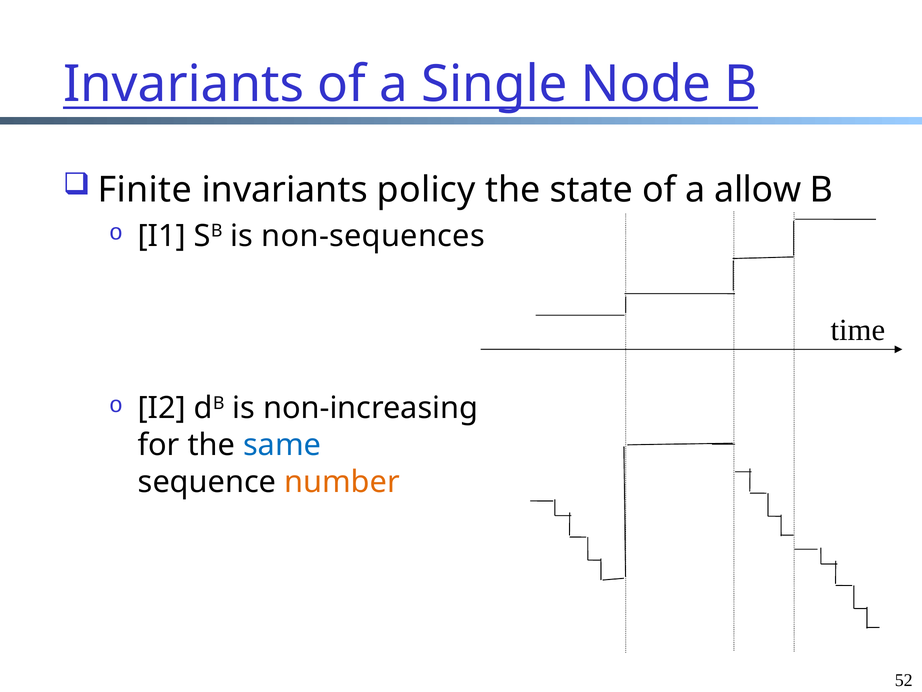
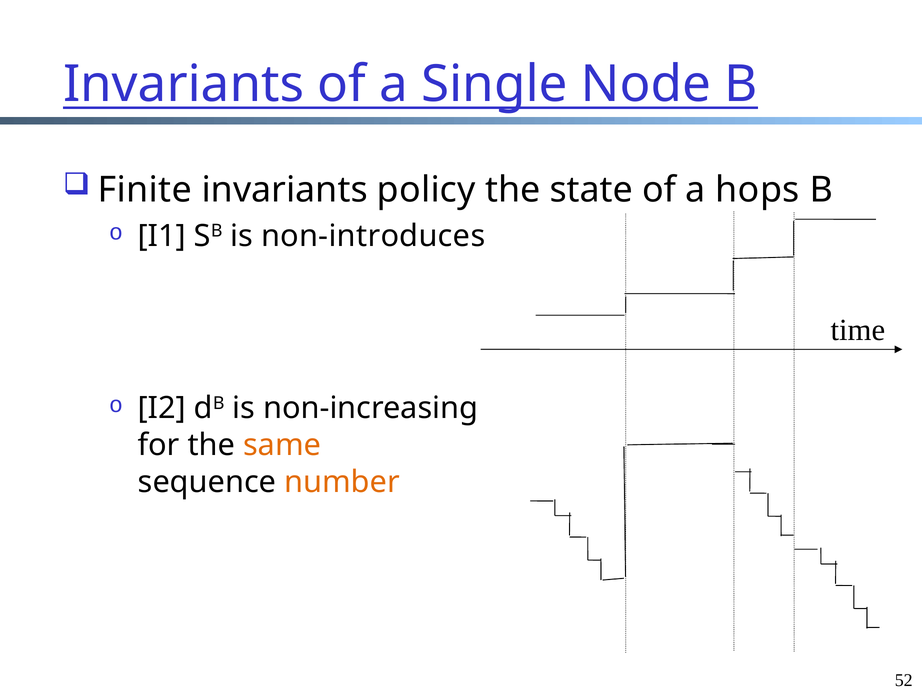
allow: allow -> hops (758, 190)
non-sequences: non-sequences -> non-introduces (373, 236)
same colour: blue -> orange (282, 445)
